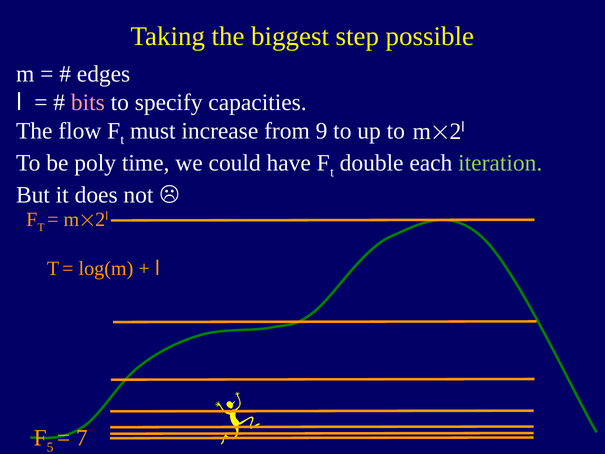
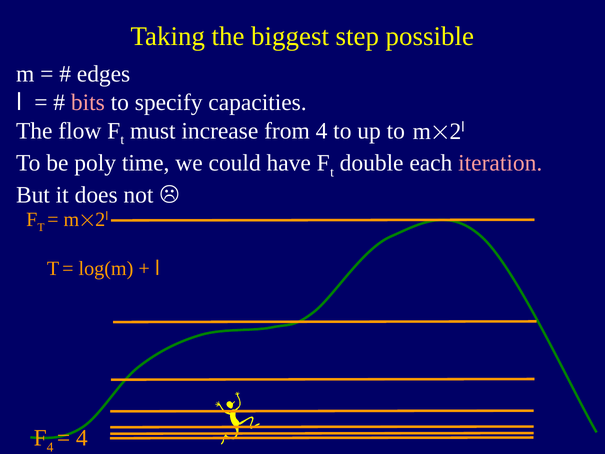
from 9: 9 -> 4 (322, 131)
iteration colour: light green -> pink (500, 163)
5: 5 -> 4 (50, 447)
7: 7 -> 4 (82, 438)
